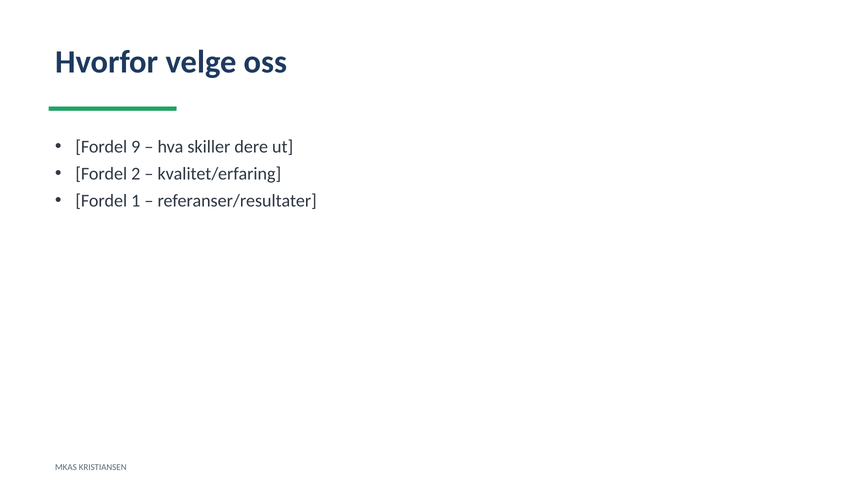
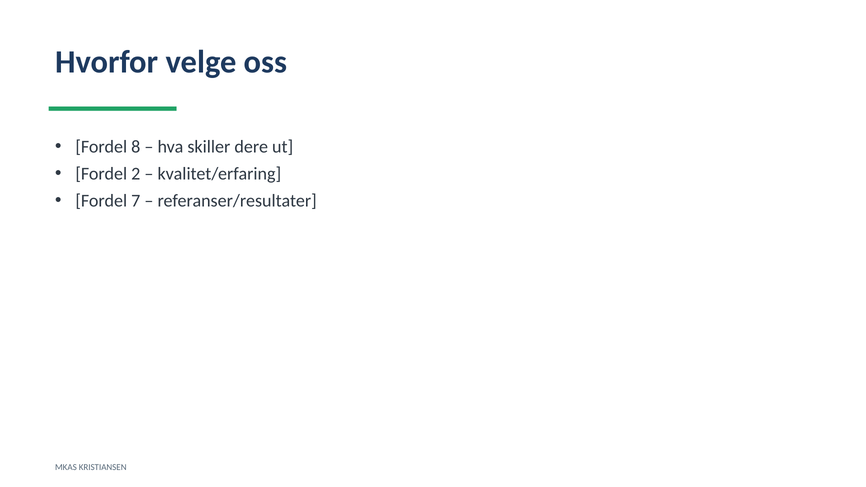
9: 9 -> 8 (136, 147)
1: 1 -> 7 (136, 201)
